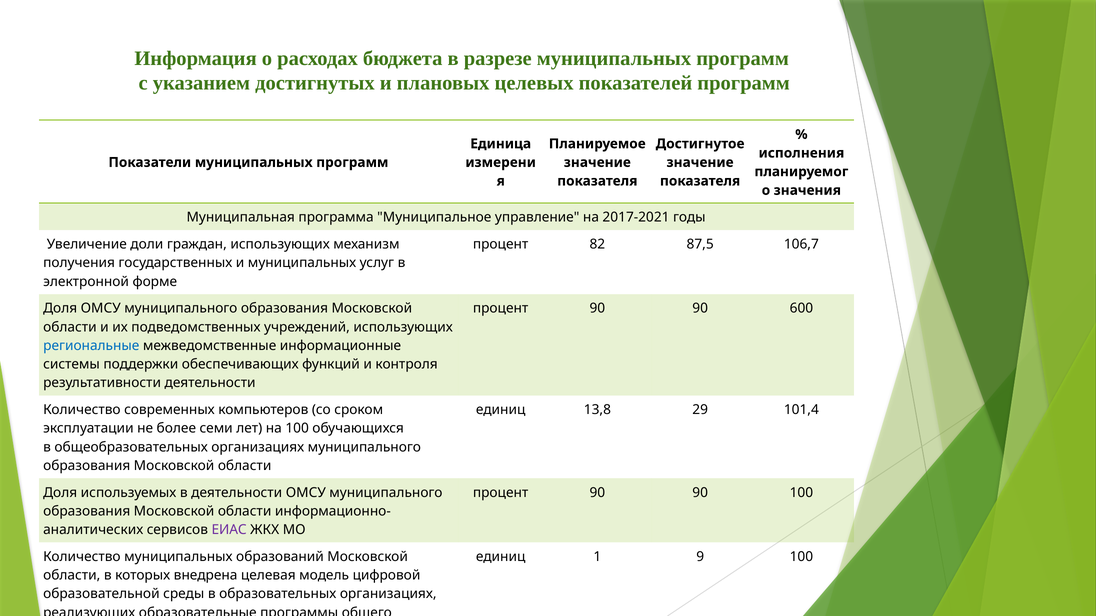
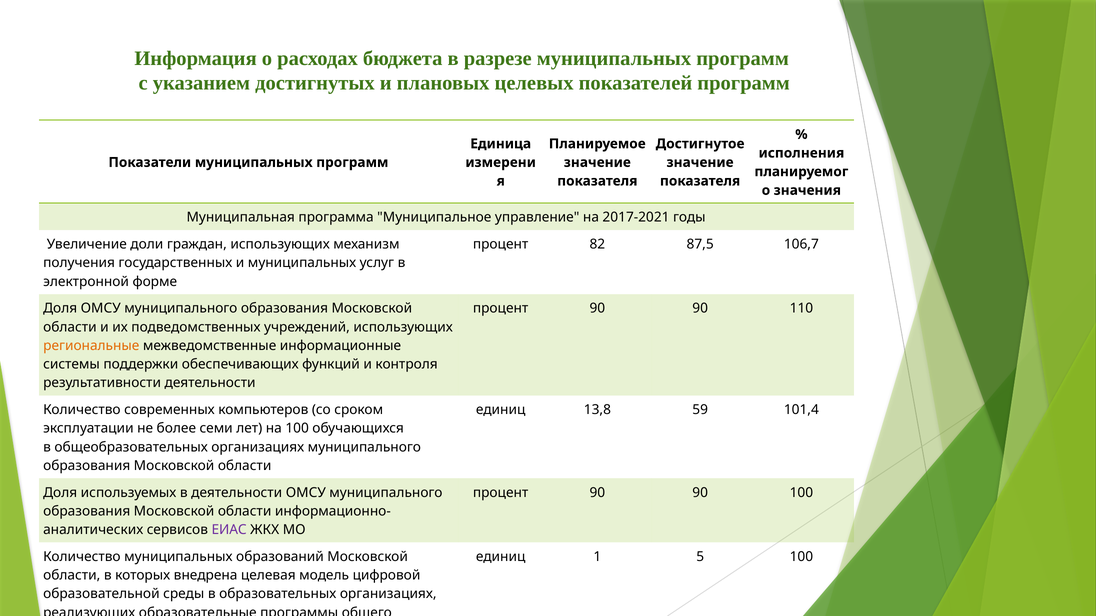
600: 600 -> 110 (801, 309)
региональные colour: blue -> orange (91, 346)
29: 29 -> 59 (700, 410)
9: 9 -> 5 (700, 557)
